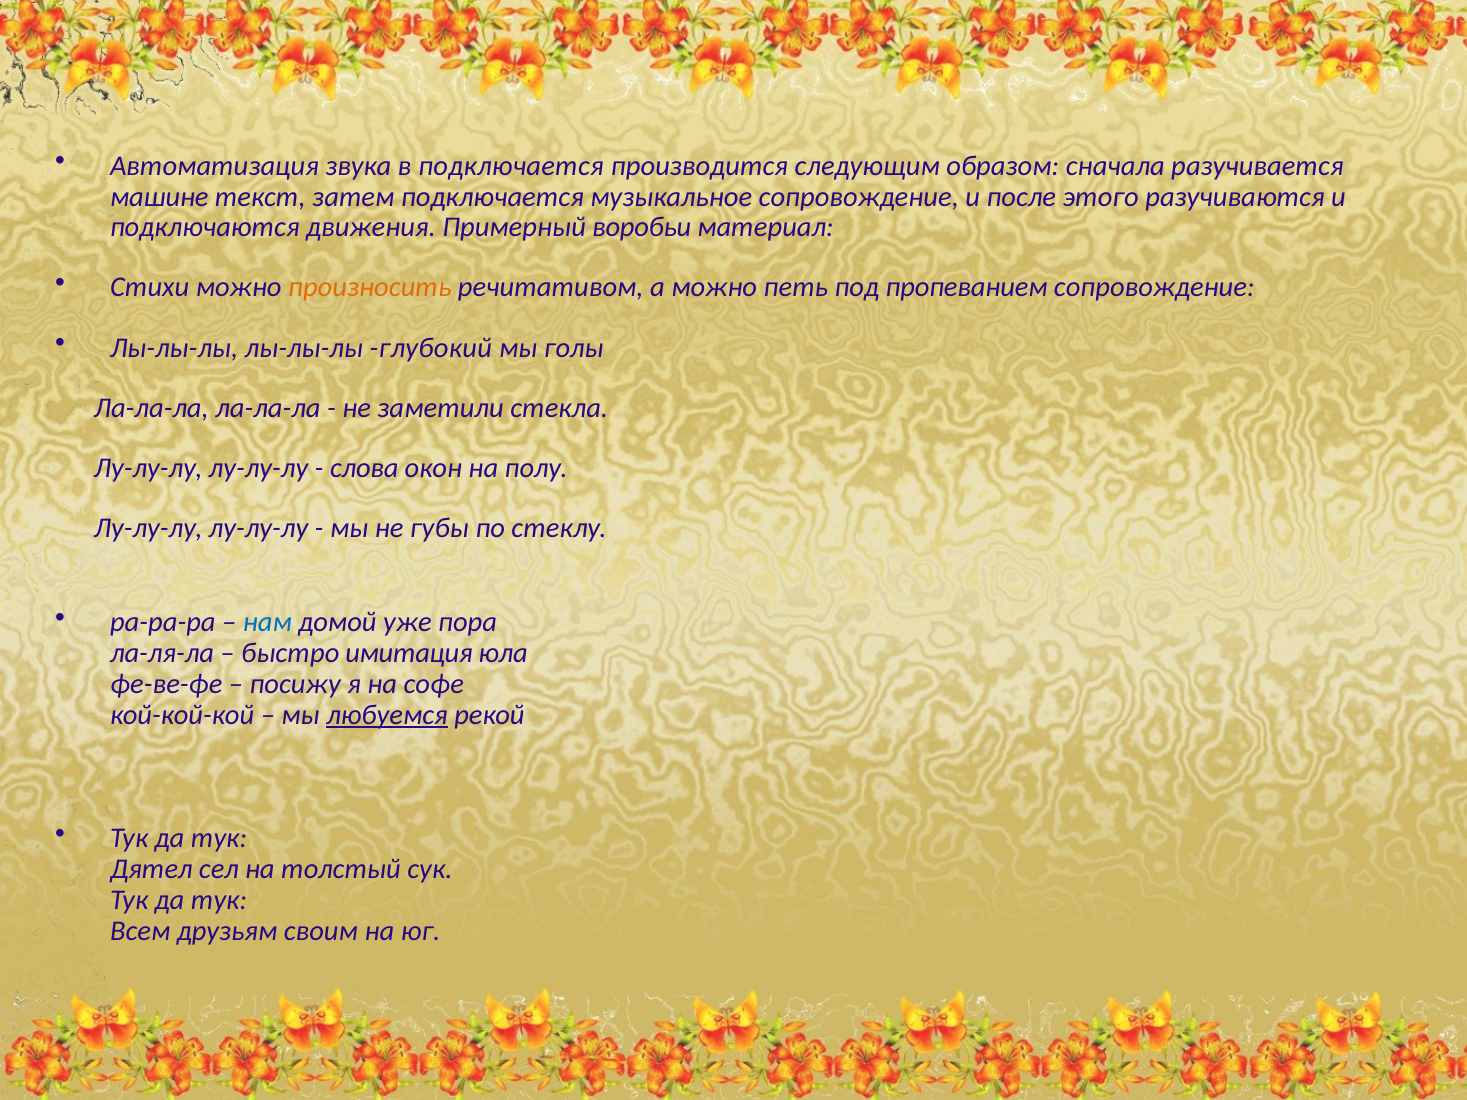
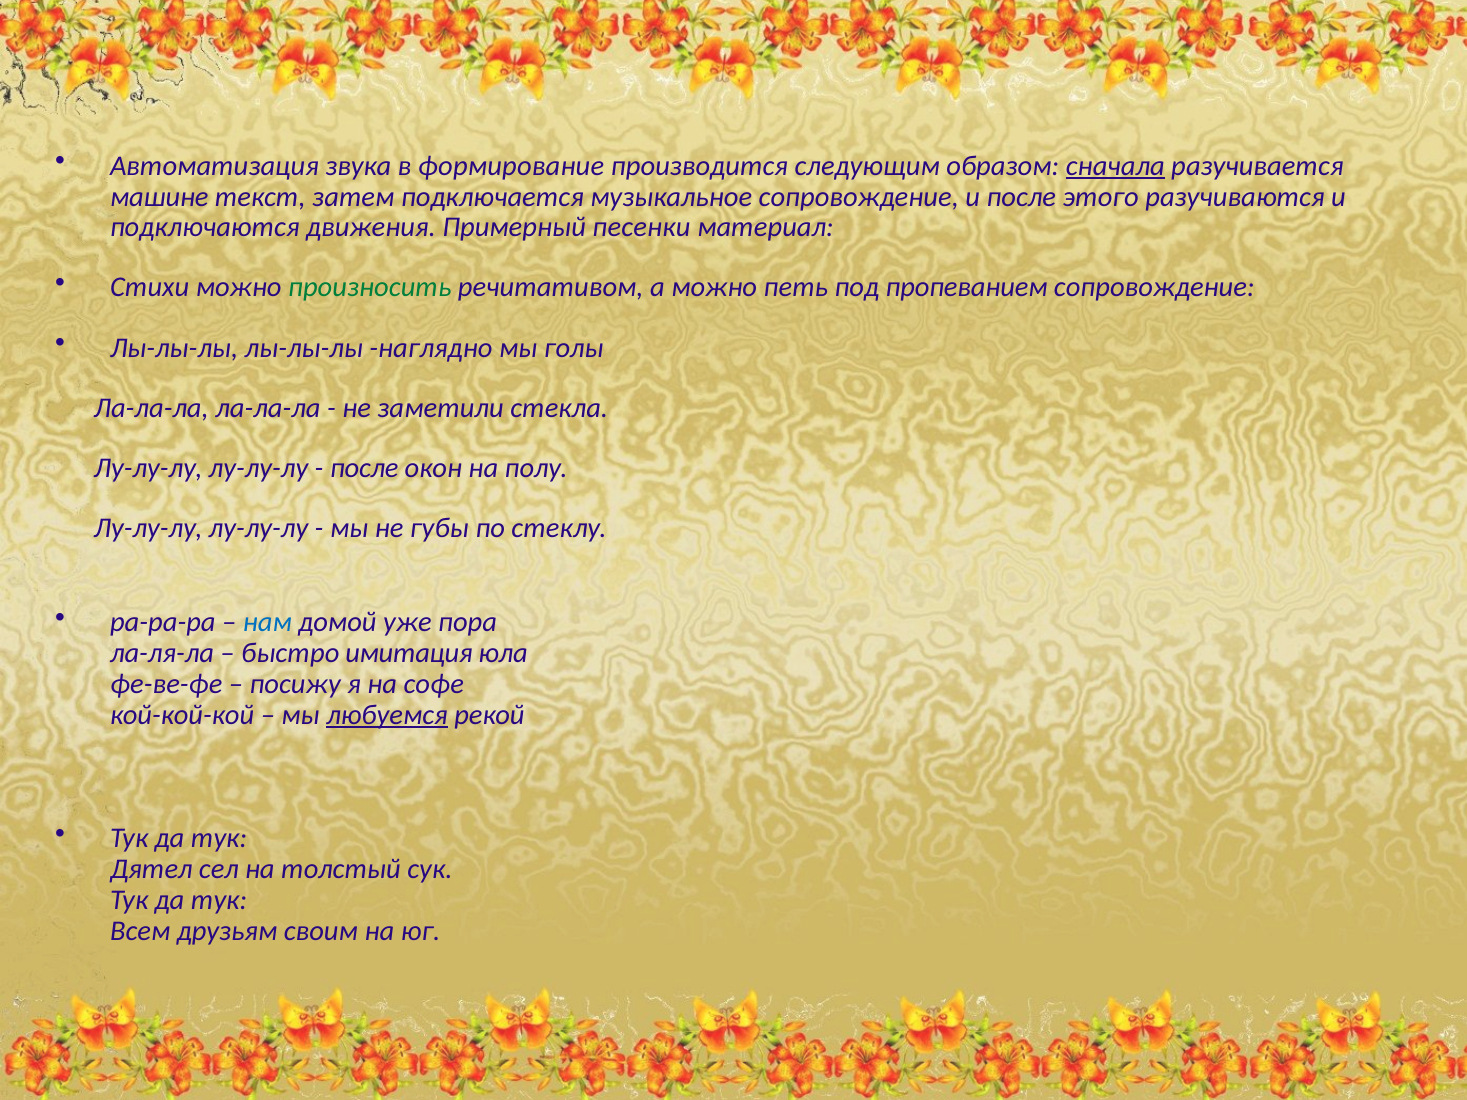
в подключается: подключается -> формирование (511, 166)
сначала underline: none -> present (1115, 166)
воробьи: воробьи -> песенки (641, 227)
произносить colour: orange -> green (370, 288)
глубокий: глубокий -> наглядно (431, 348)
слова: слова -> после (364, 468)
